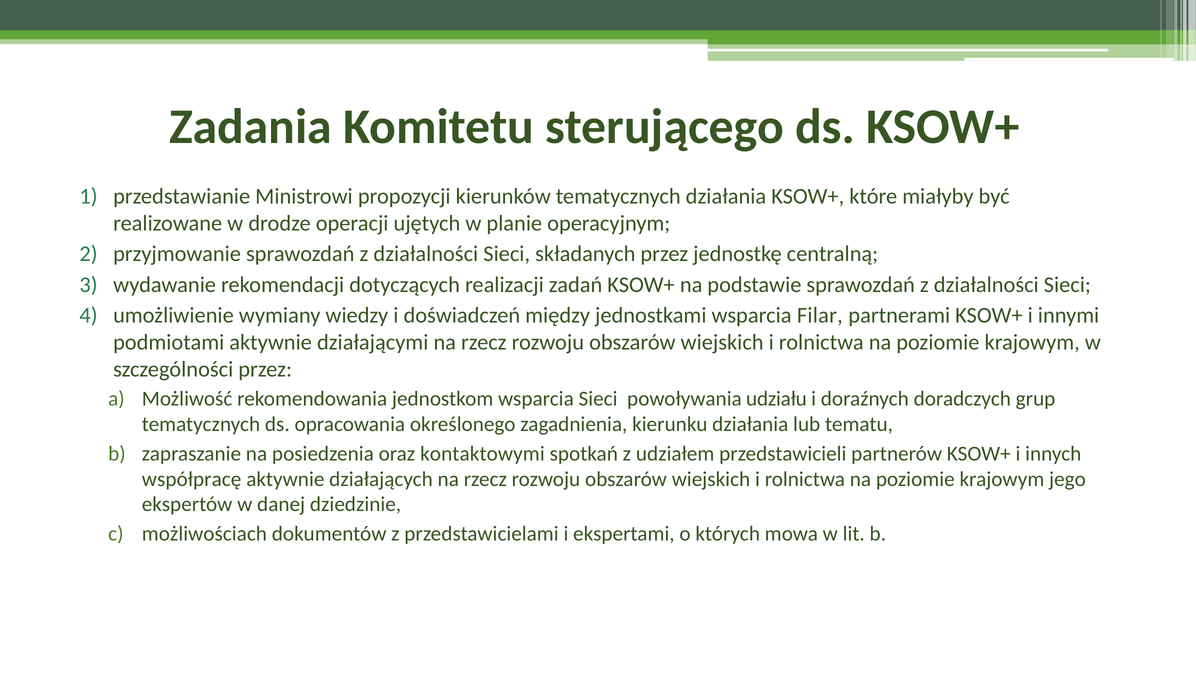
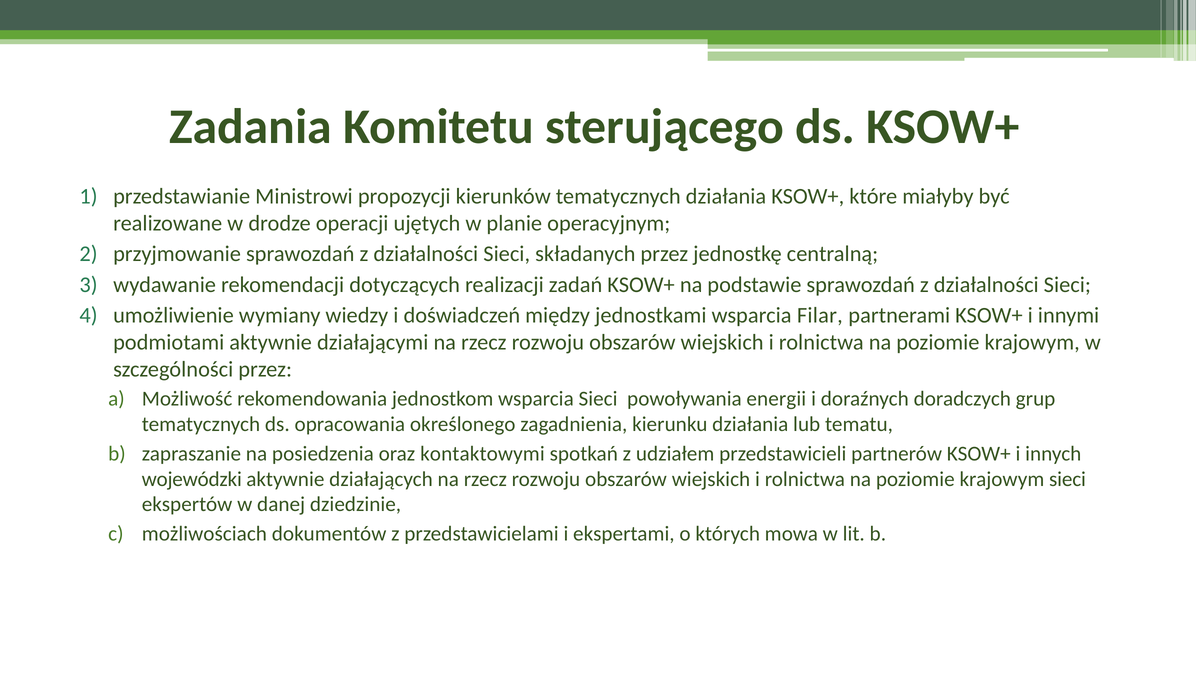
udziału: udziału -> energii (776, 399)
współpracę: współpracę -> wojewódzki (192, 479)
krajowym jego: jego -> sieci (1068, 479)
